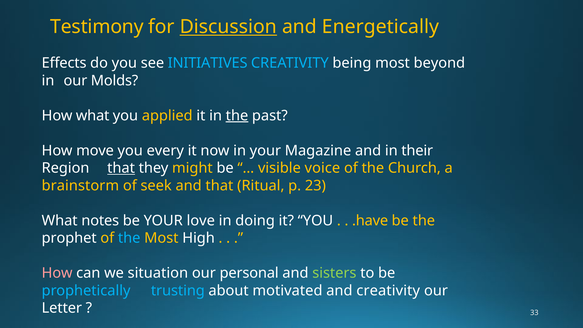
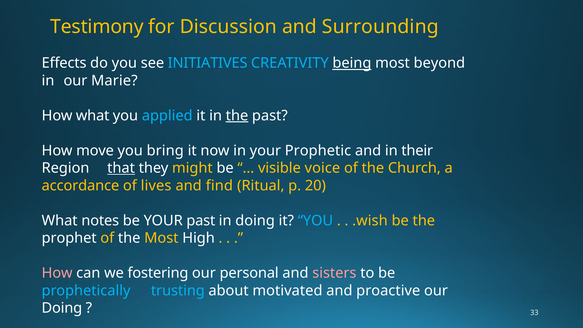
Discussion underline: present -> none (228, 27)
Energetically: Energetically -> Surrounding (380, 27)
being underline: none -> present (352, 63)
Molds: Molds -> Marie (114, 81)
applied colour: yellow -> light blue (167, 116)
every: every -> bring (165, 151)
Magazine: Magazine -> Prophetic (318, 151)
brainstorm: brainstorm -> accordance (80, 186)
seek: seek -> lives (156, 186)
and that: that -> find (219, 186)
23: 23 -> 20 (315, 186)
YOUR love: love -> past (201, 221)
YOU colour: white -> light blue (315, 221)
.have: .have -> .wish (370, 221)
the colour: light blue -> white (129, 238)
situation: situation -> fostering (158, 273)
sisters colour: light green -> pink (334, 273)
and creativity: creativity -> proactive (388, 290)
Letter: Letter -> Doing (62, 308)
